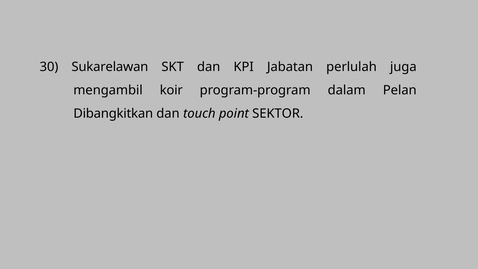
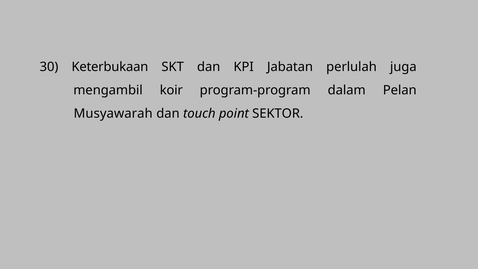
Sukarelawan: Sukarelawan -> Keterbukaan (110, 67)
Dibangkitkan: Dibangkitkan -> Musyawarah (113, 113)
